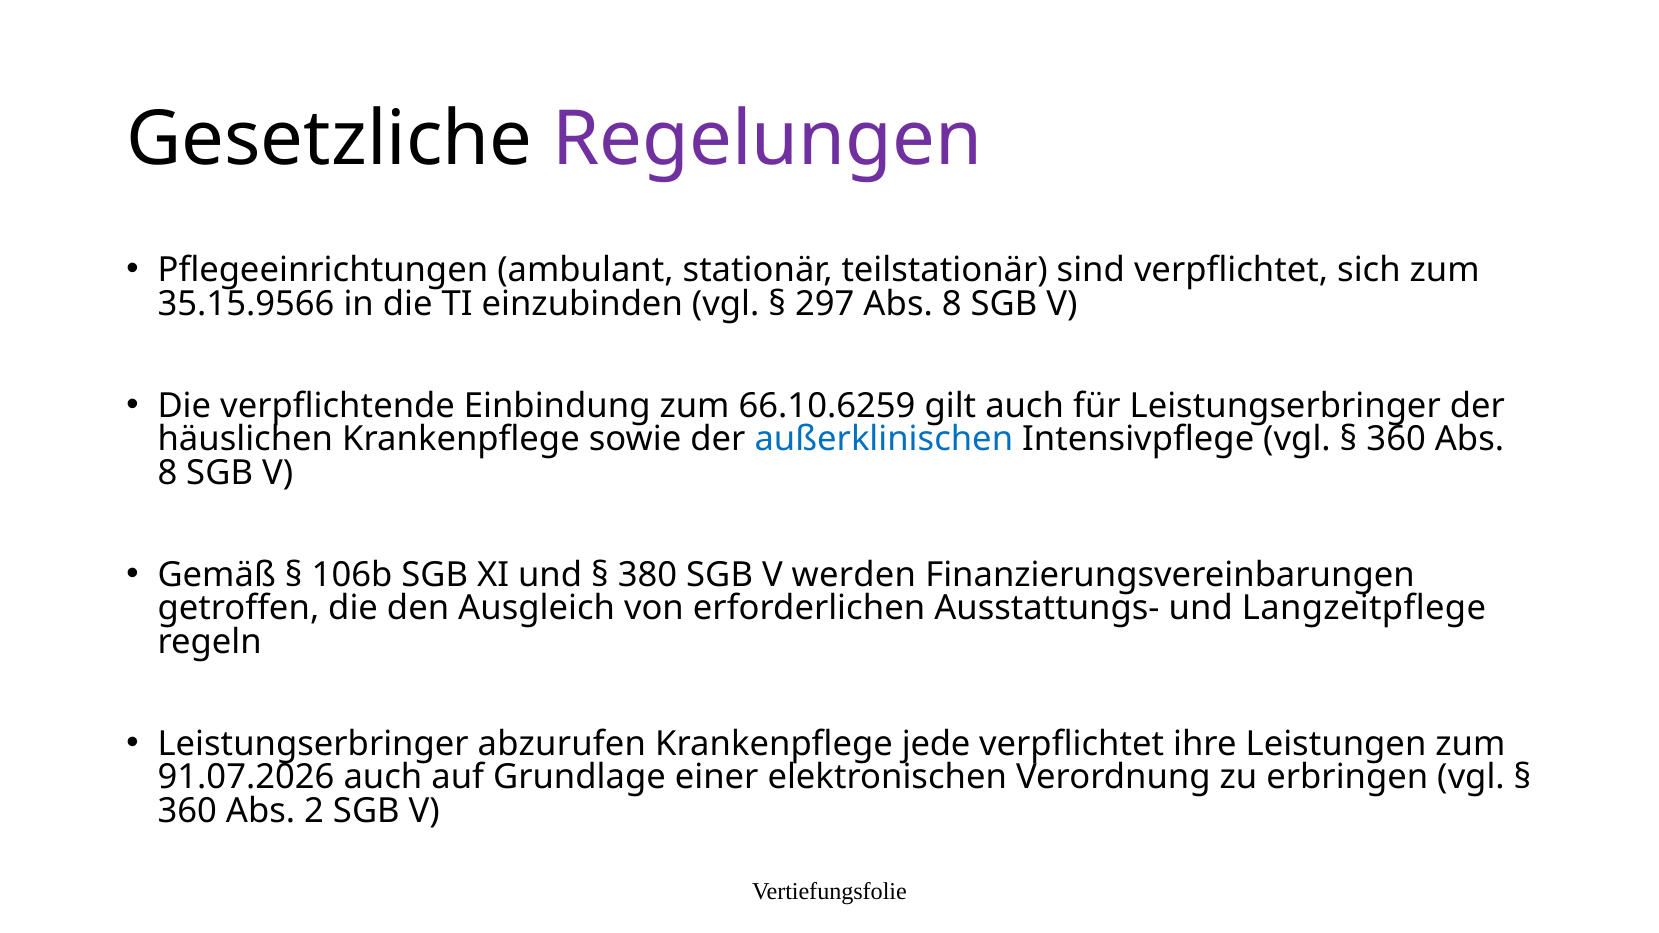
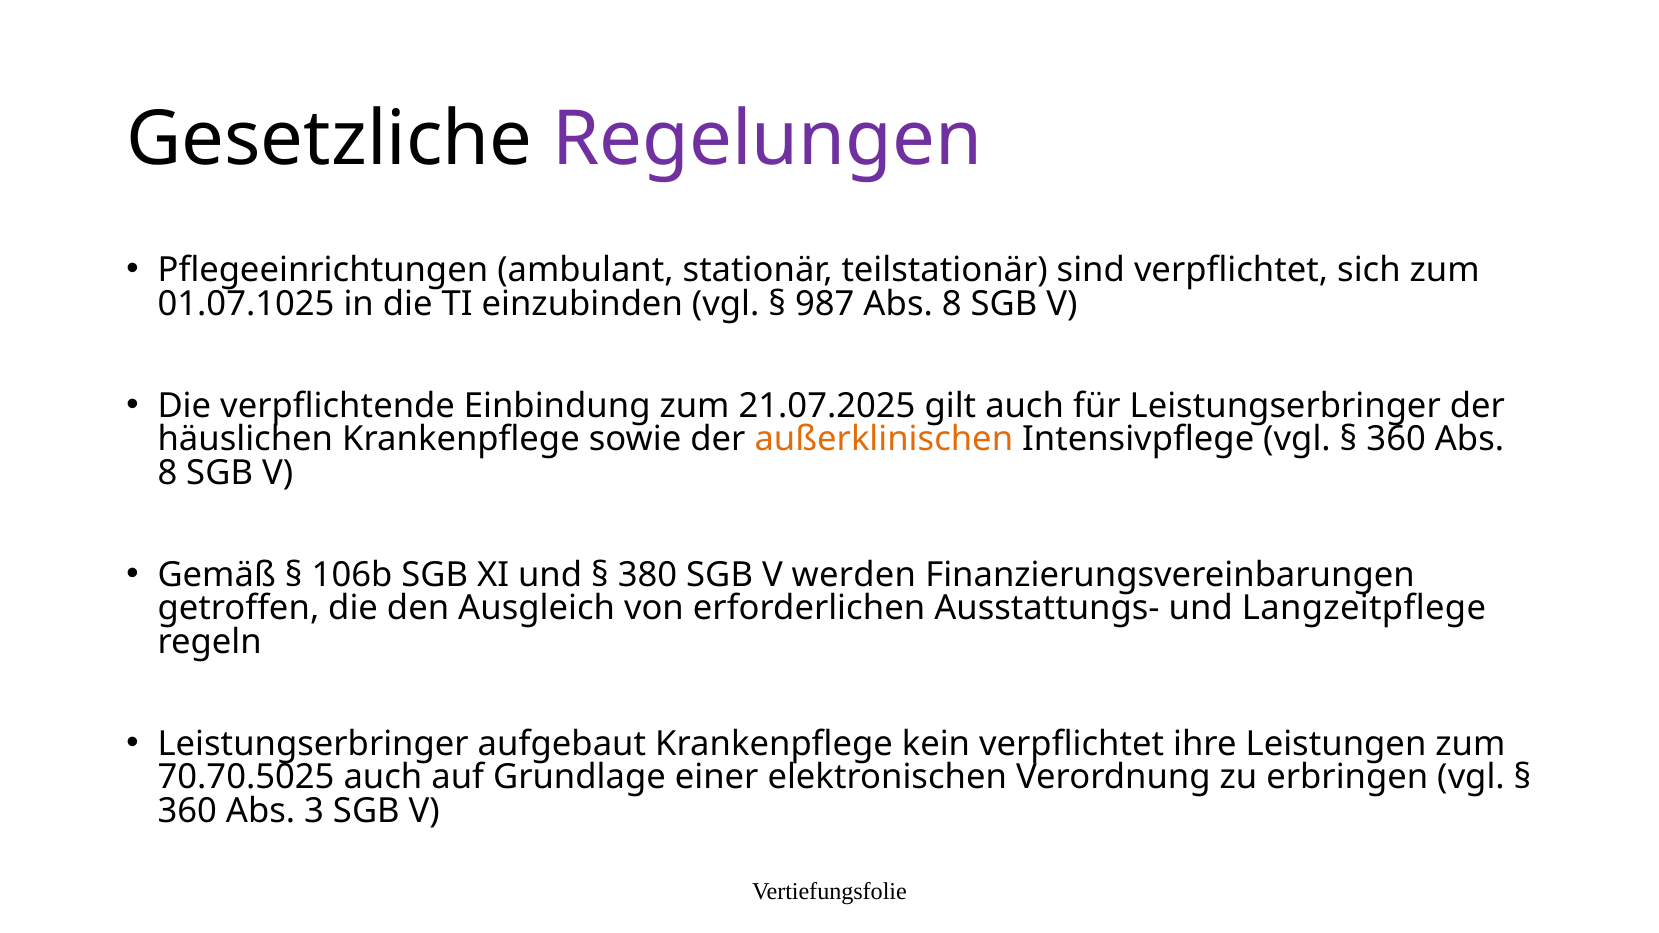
35.15.9566: 35.15.9566 -> 01.07.1025 (246, 304)
297: 297 -> 987 (825, 304)
66.10.6259: 66.10.6259 -> 21.07.2025 (827, 406)
außerklinischen colour: blue -> orange (884, 439)
abzurufen: abzurufen -> aufgebaut (562, 744)
jede: jede -> kein (936, 744)
91.07.2026: 91.07.2026 -> 70.70.5025 (246, 778)
2: 2 -> 3 (314, 811)
